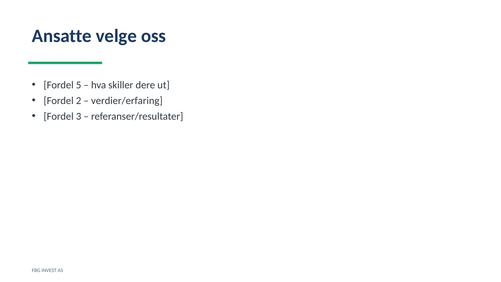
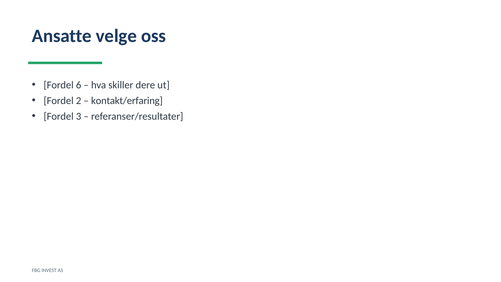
5: 5 -> 6 (79, 85)
verdier/erfaring: verdier/erfaring -> kontakt/erfaring (127, 101)
